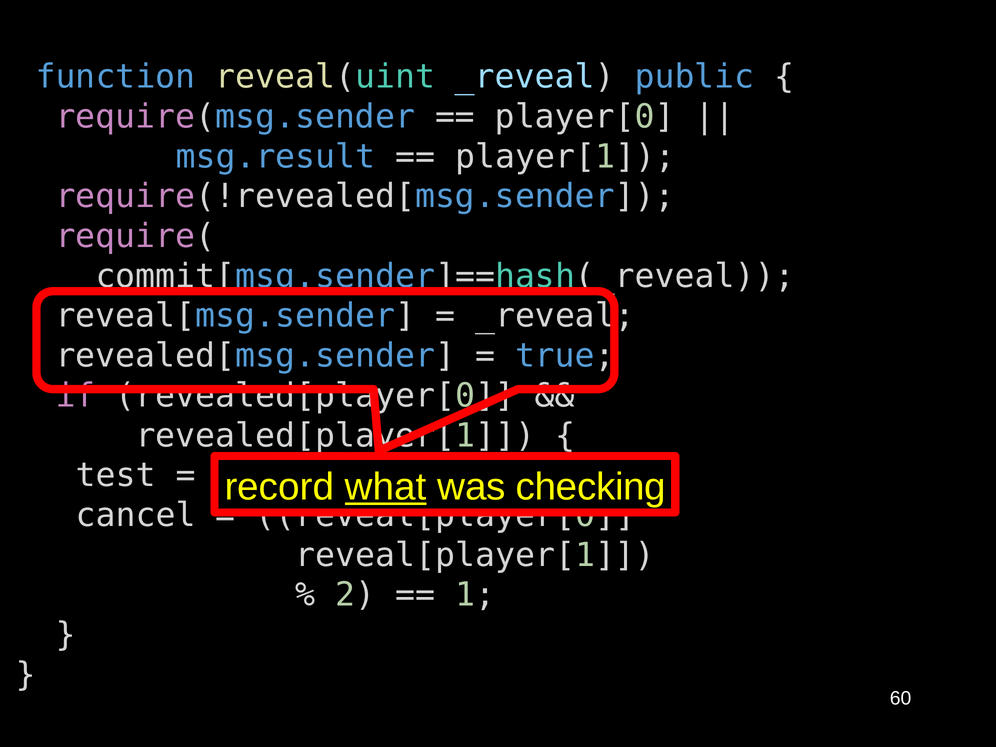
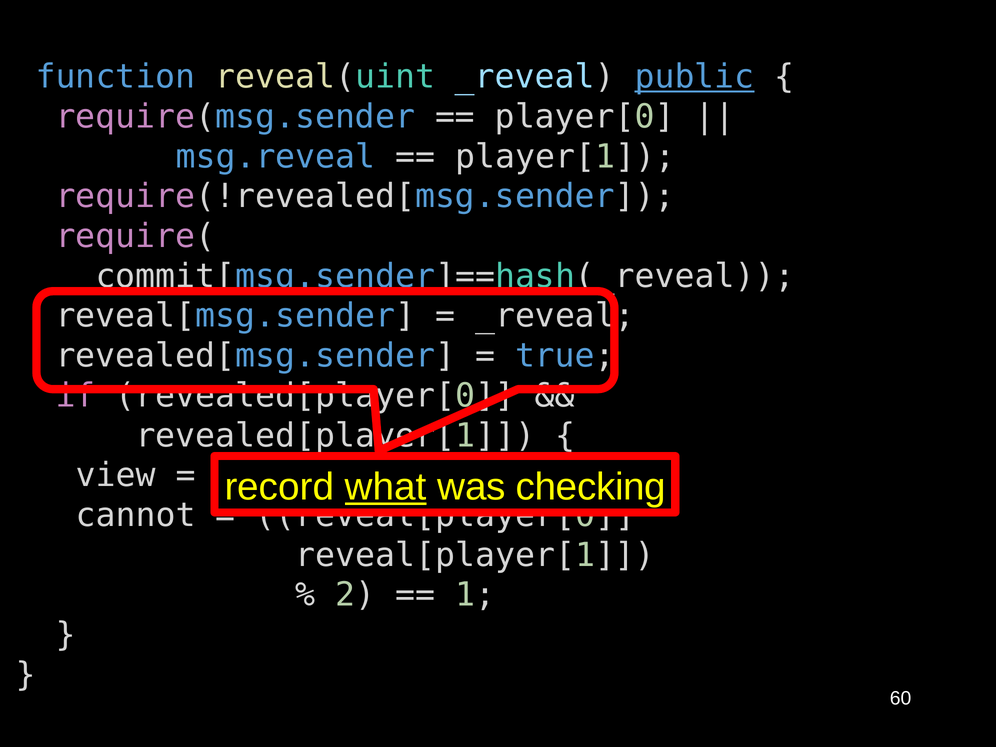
public underline: none -> present (694, 77)
msg.result: msg.result -> msg.reveal (275, 157)
test: test -> view (116, 475)
cancel: cancel -> cannot (136, 515)
